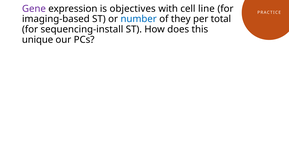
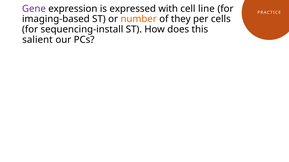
objectives: objectives -> expressed (133, 9)
number colour: blue -> orange (139, 19)
total: total -> cells (221, 19)
unique: unique -> salient (37, 40)
